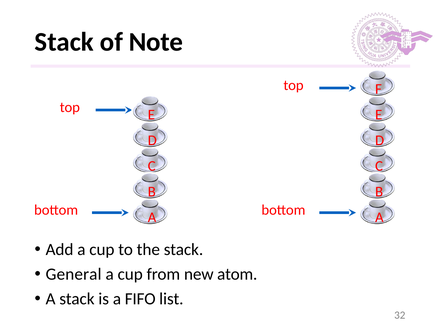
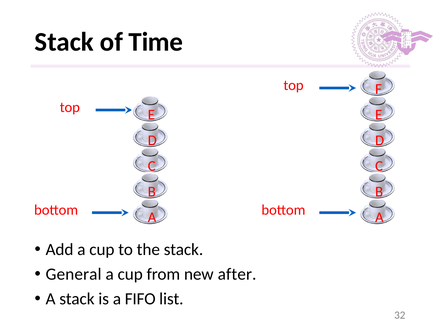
Note: Note -> Time (156, 42)
atom: atom -> after (237, 274)
